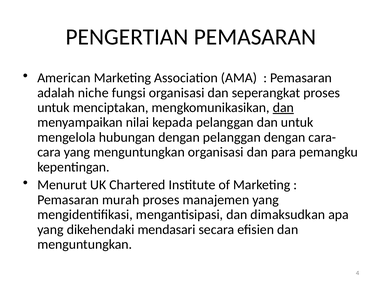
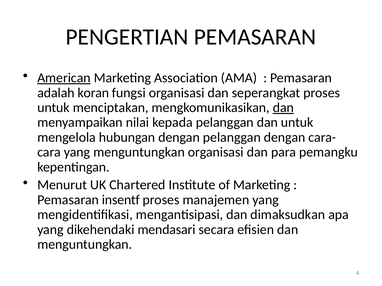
American underline: none -> present (64, 78)
niche: niche -> koran (93, 93)
murah: murah -> insentf (121, 200)
